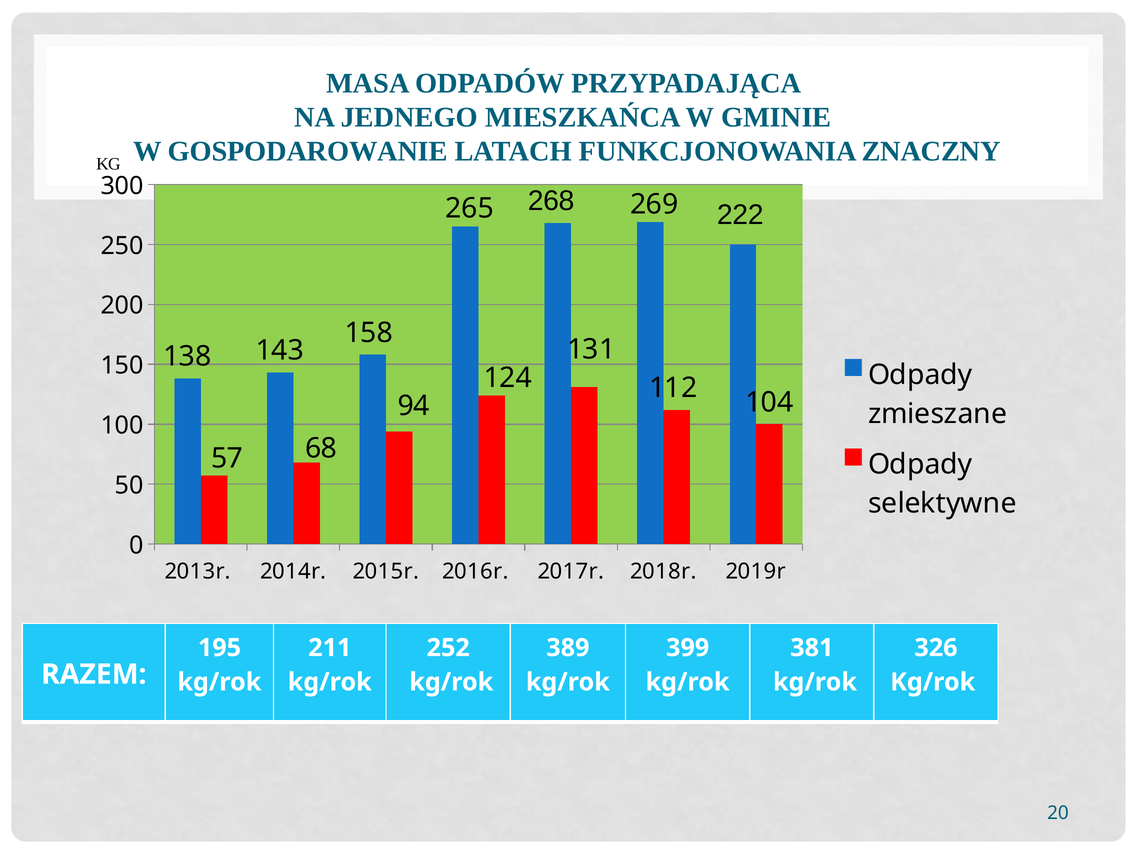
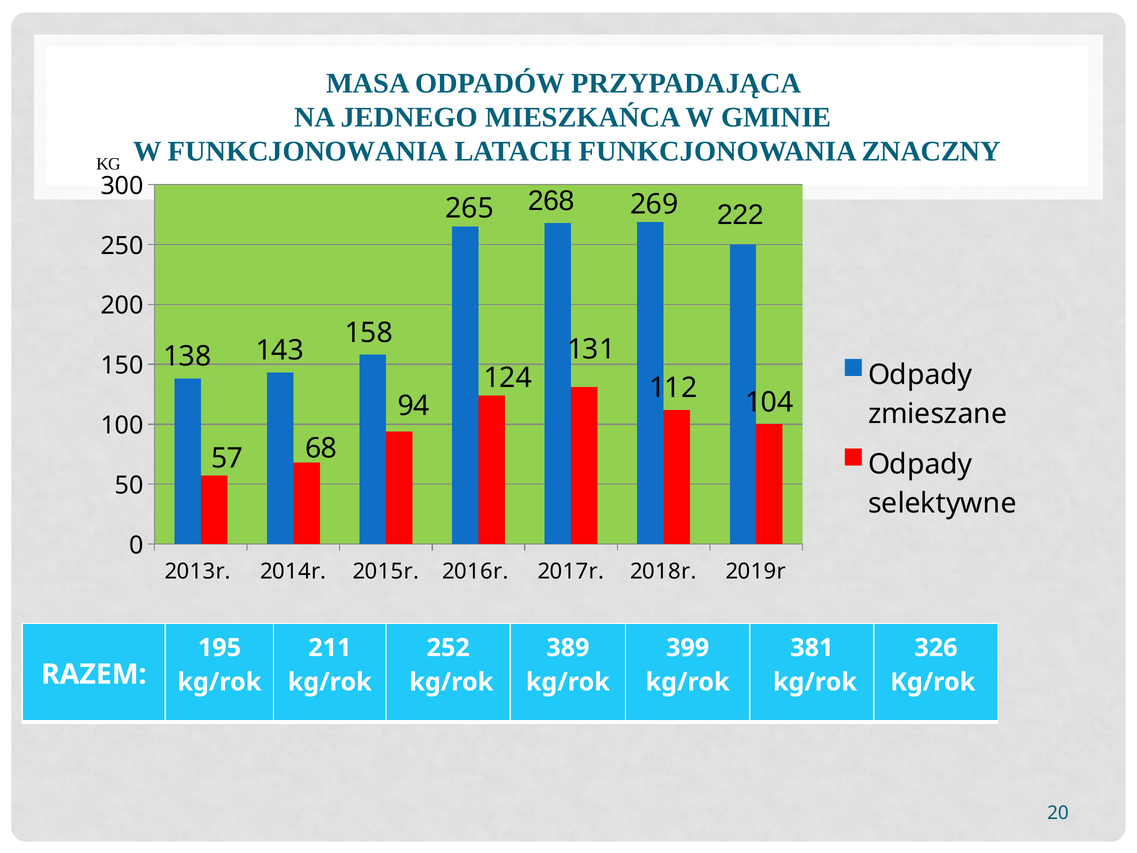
W GOSPODAROWANIE: GOSPODAROWANIE -> FUNKCJONOWANIA (308, 151)
